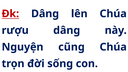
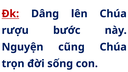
rượu dâng: dâng -> bước (67, 30)
